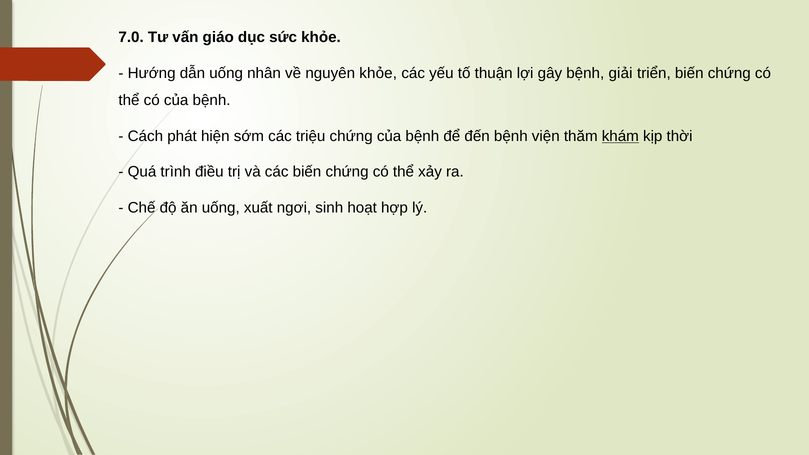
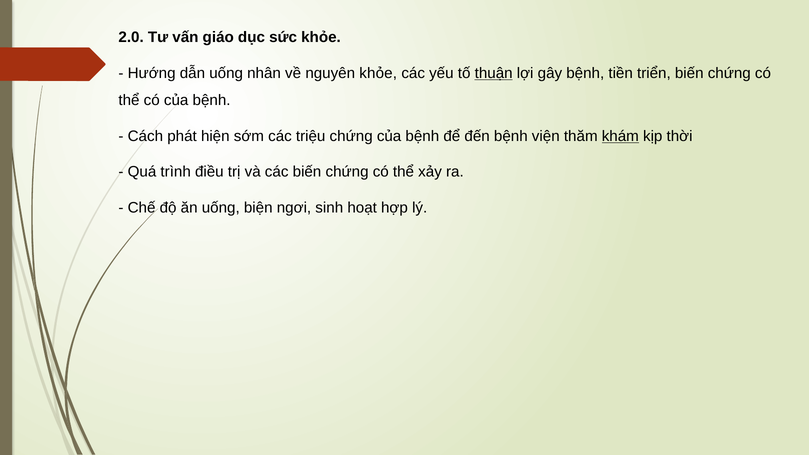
7.0: 7.0 -> 2.0 (131, 37)
thuận underline: none -> present (494, 73)
giải: giải -> tiền (621, 73)
xuất: xuất -> biện (258, 208)
